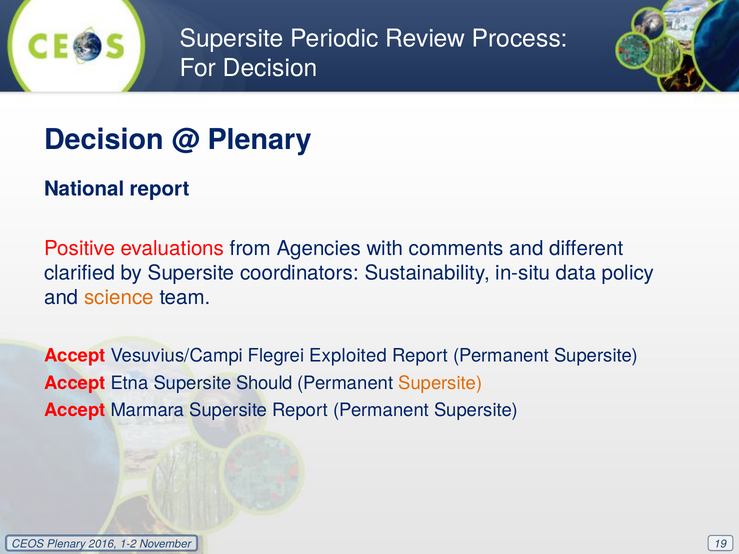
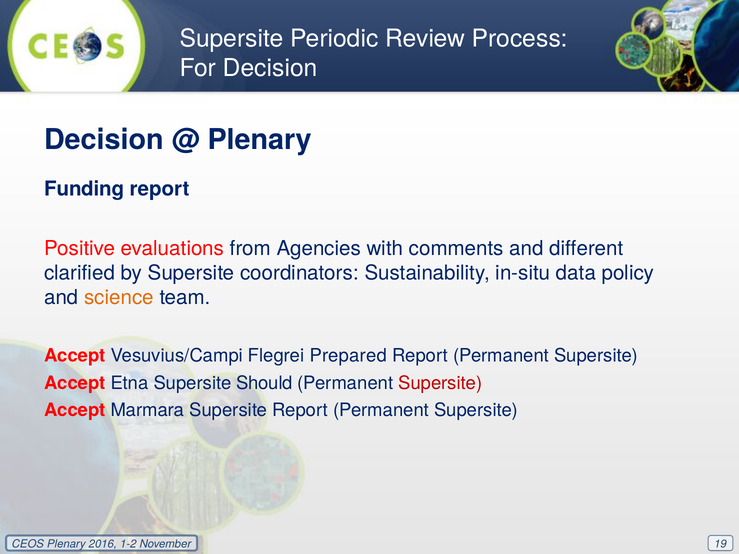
National: National -> Funding (84, 189)
Exploited: Exploited -> Prepared (348, 356)
Supersite colour: orange -> red (440, 383)
